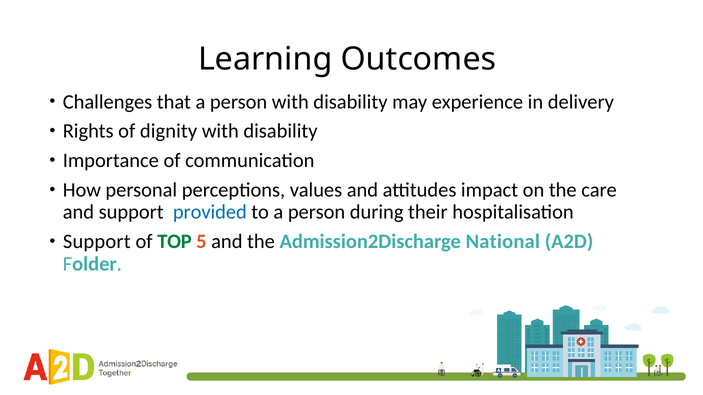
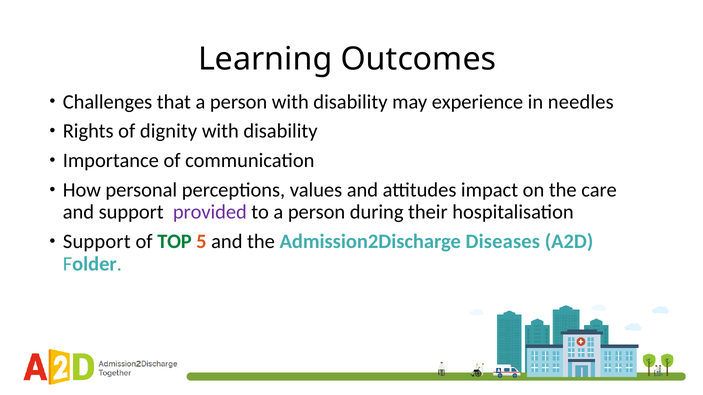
delivery: delivery -> needles (581, 102)
provided colour: blue -> purple (210, 212)
National: National -> Diseases (503, 242)
